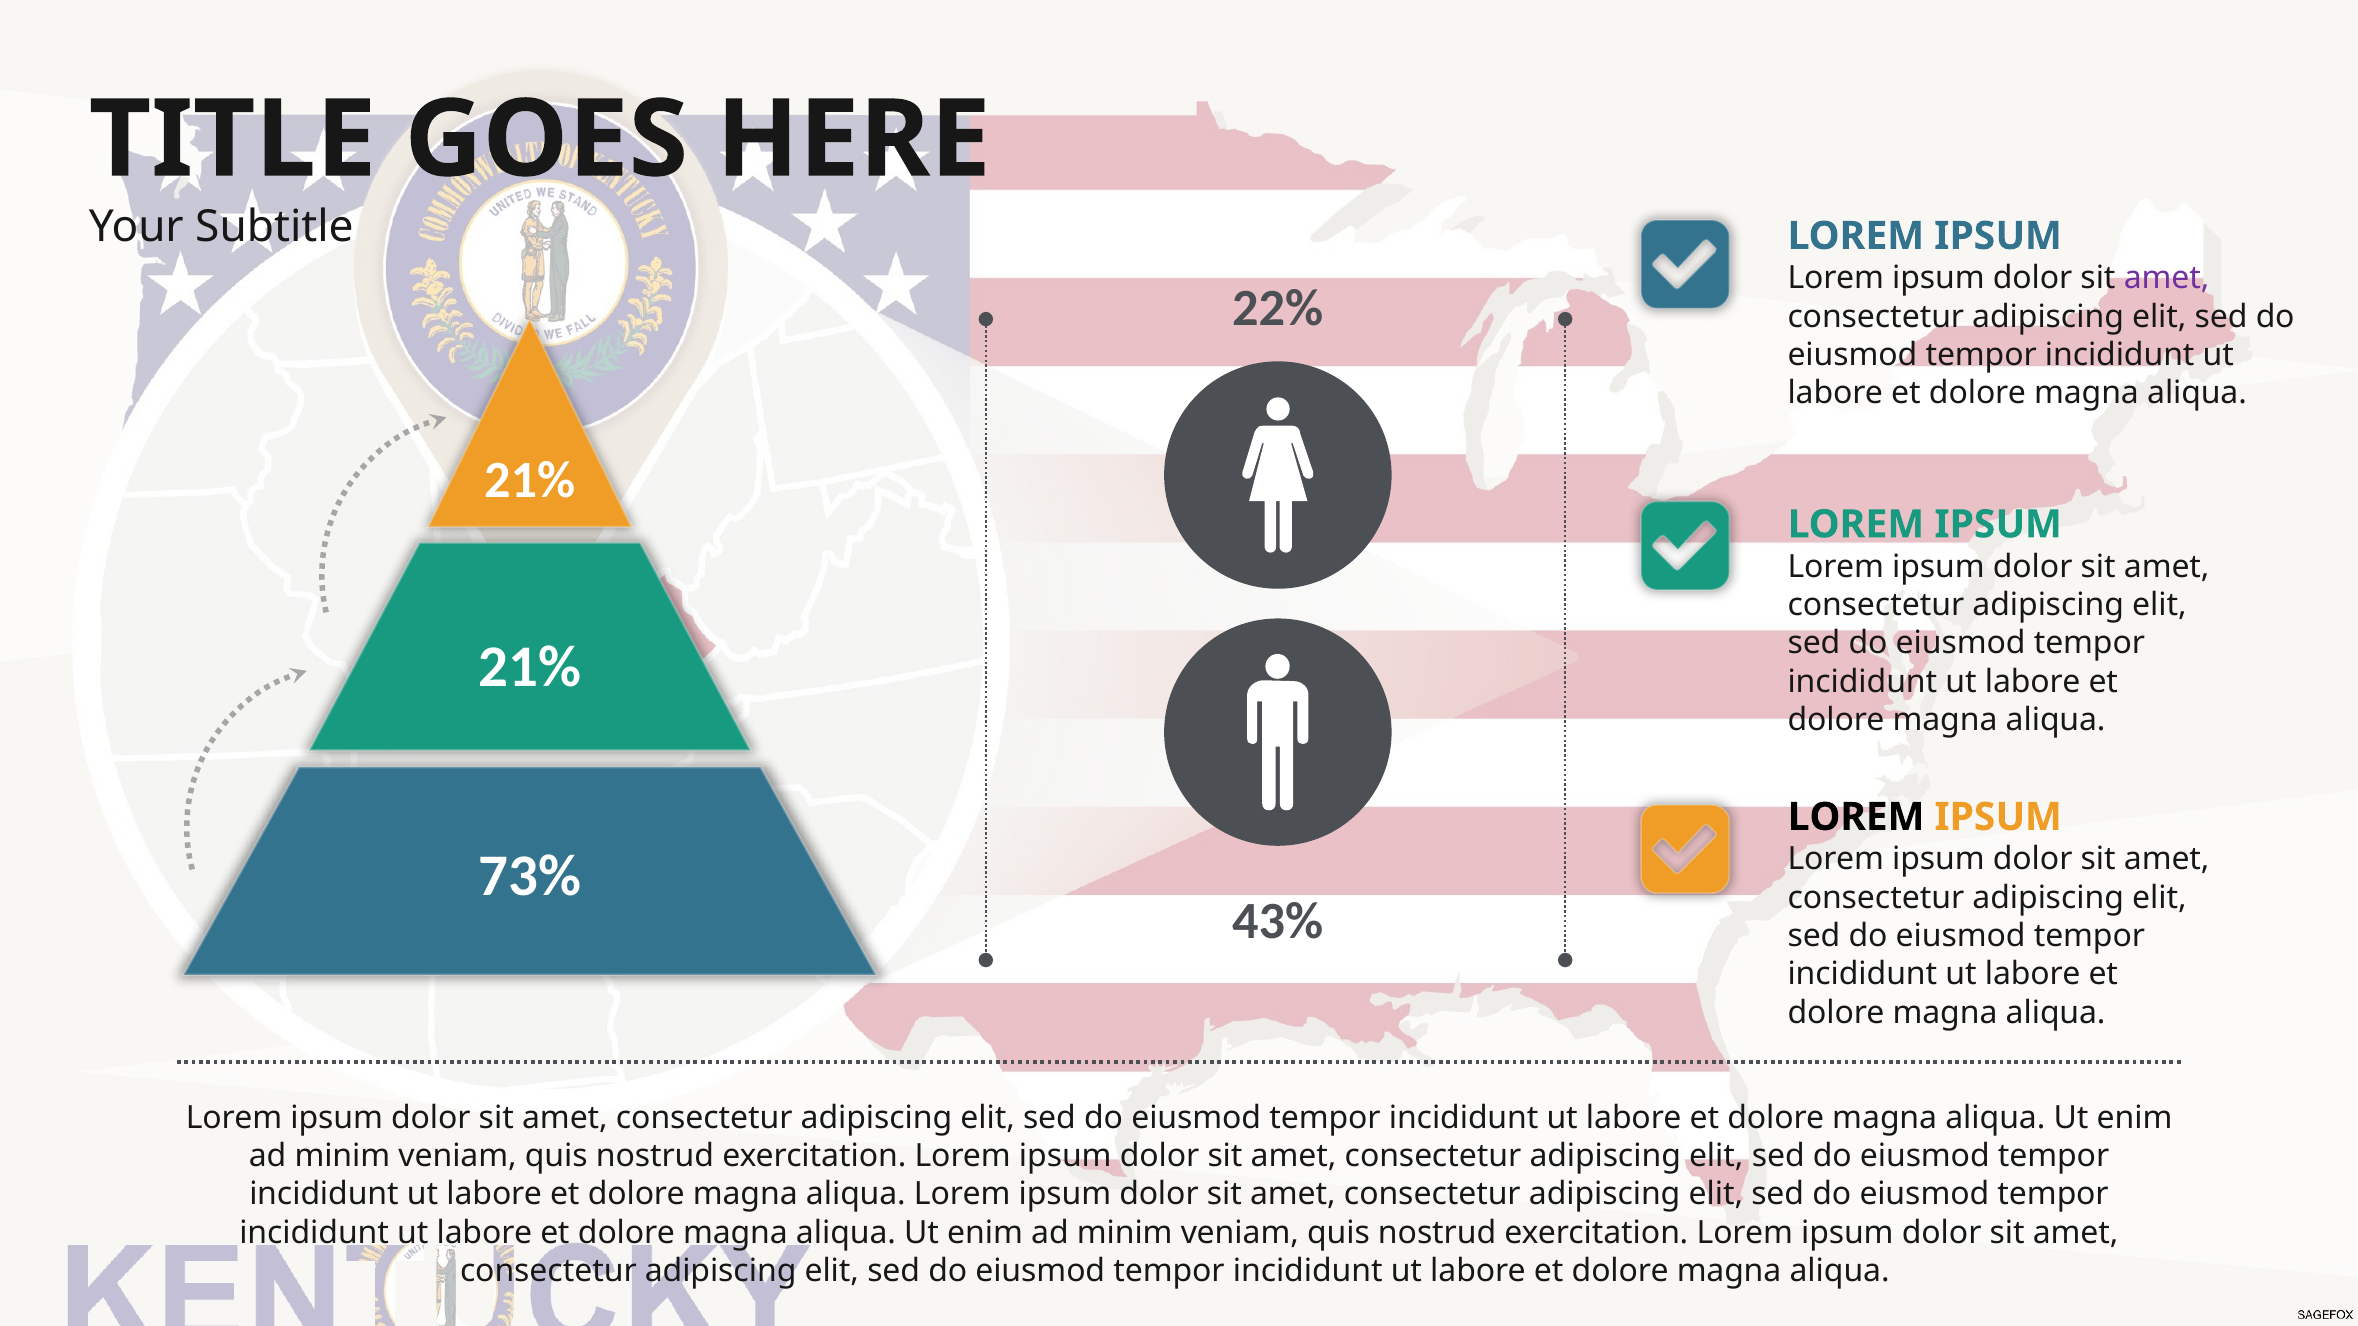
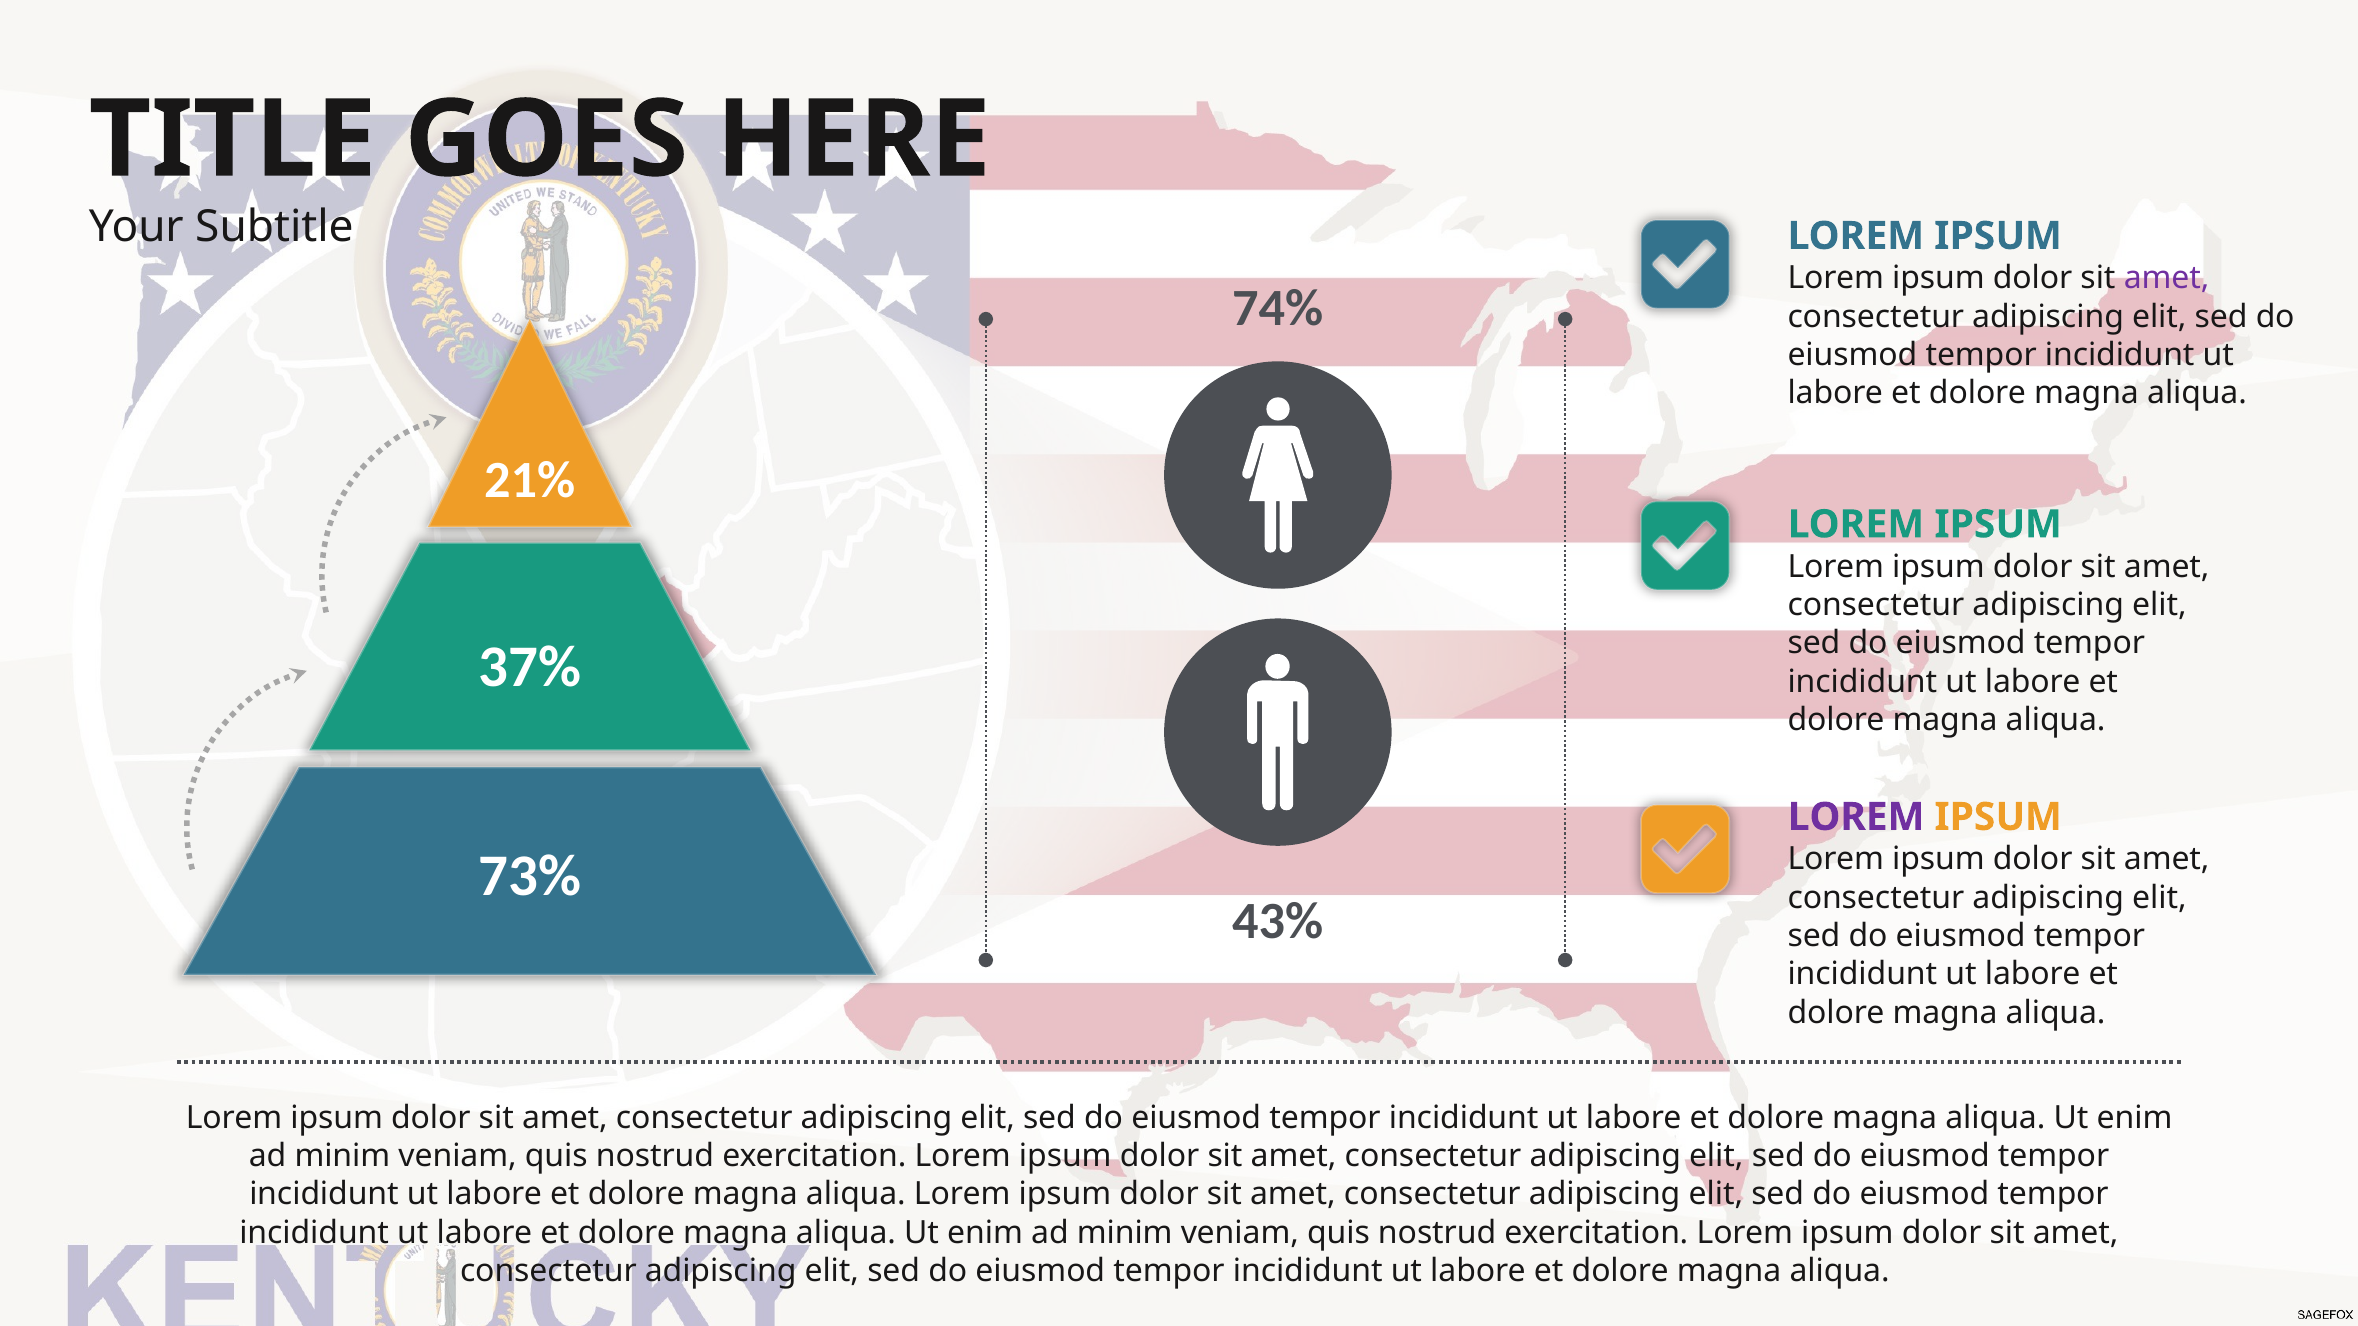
22%: 22% -> 74% (1278, 308)
21%: 21% -> 37% (530, 667)
LOREM colour: black -> purple (1856, 817)
